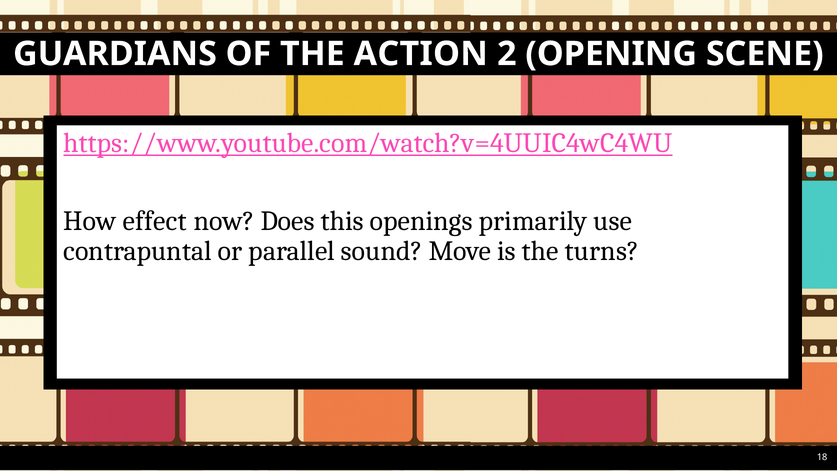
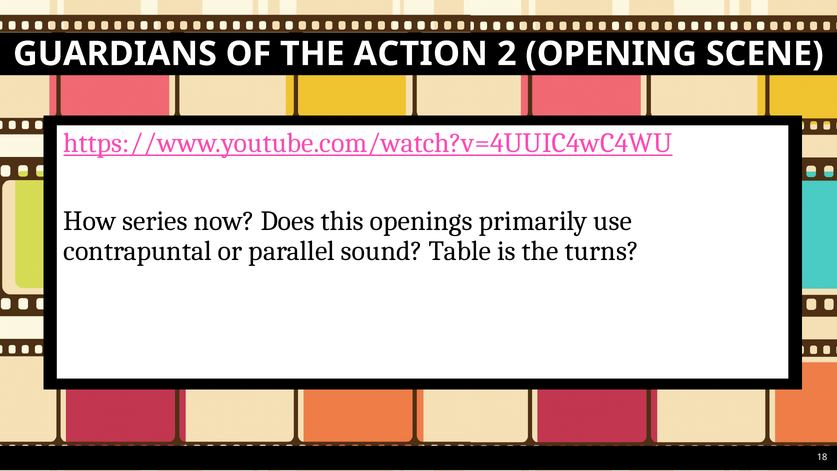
effect: effect -> series (155, 221)
Move: Move -> Table (460, 251)
